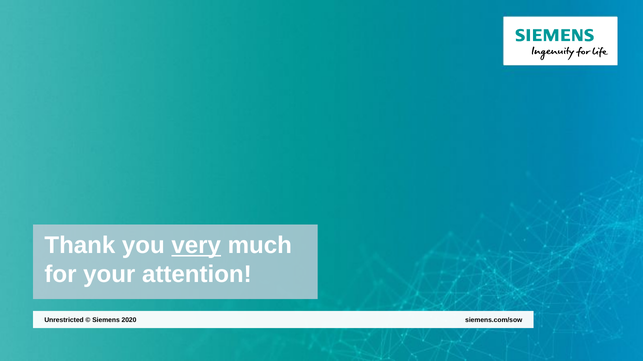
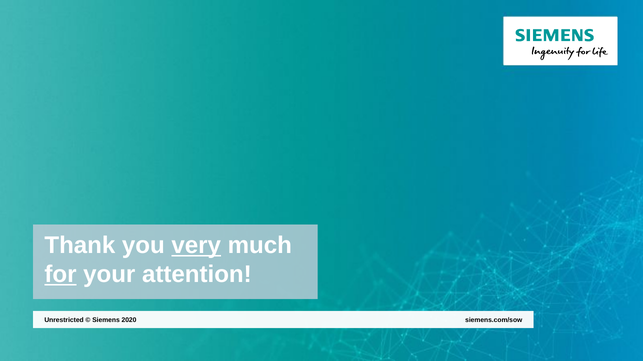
for underline: none -> present (60, 275)
